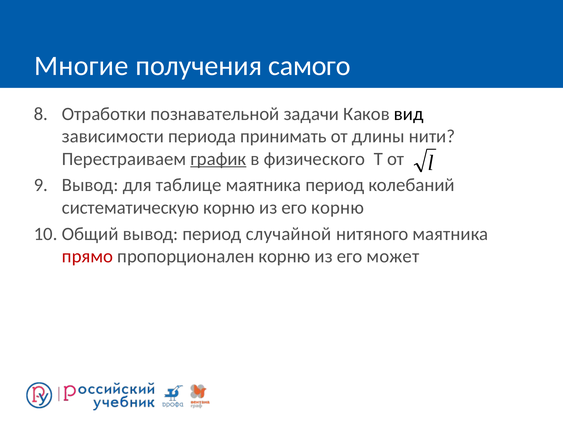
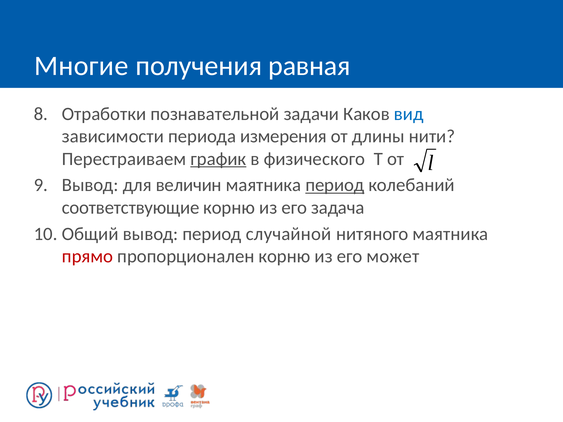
самого: самого -> равная (309, 66)
вид colour: black -> blue (409, 114)
принимать: принимать -> измерения (283, 136)
таблице: таблице -> величин (189, 185)
период underline: none -> present (335, 185)
систематическую: систематическую -> соответствующие (131, 208)
его корню: корню -> задача (338, 208)
